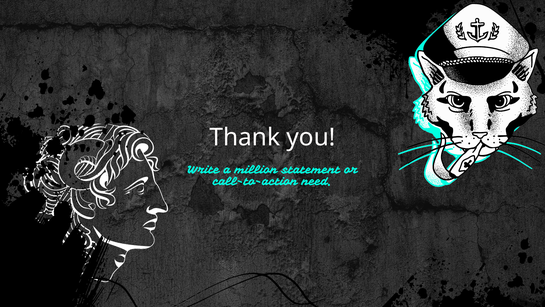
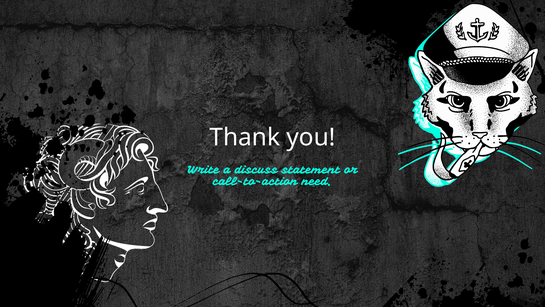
million: million -> discuss (256, 169)
